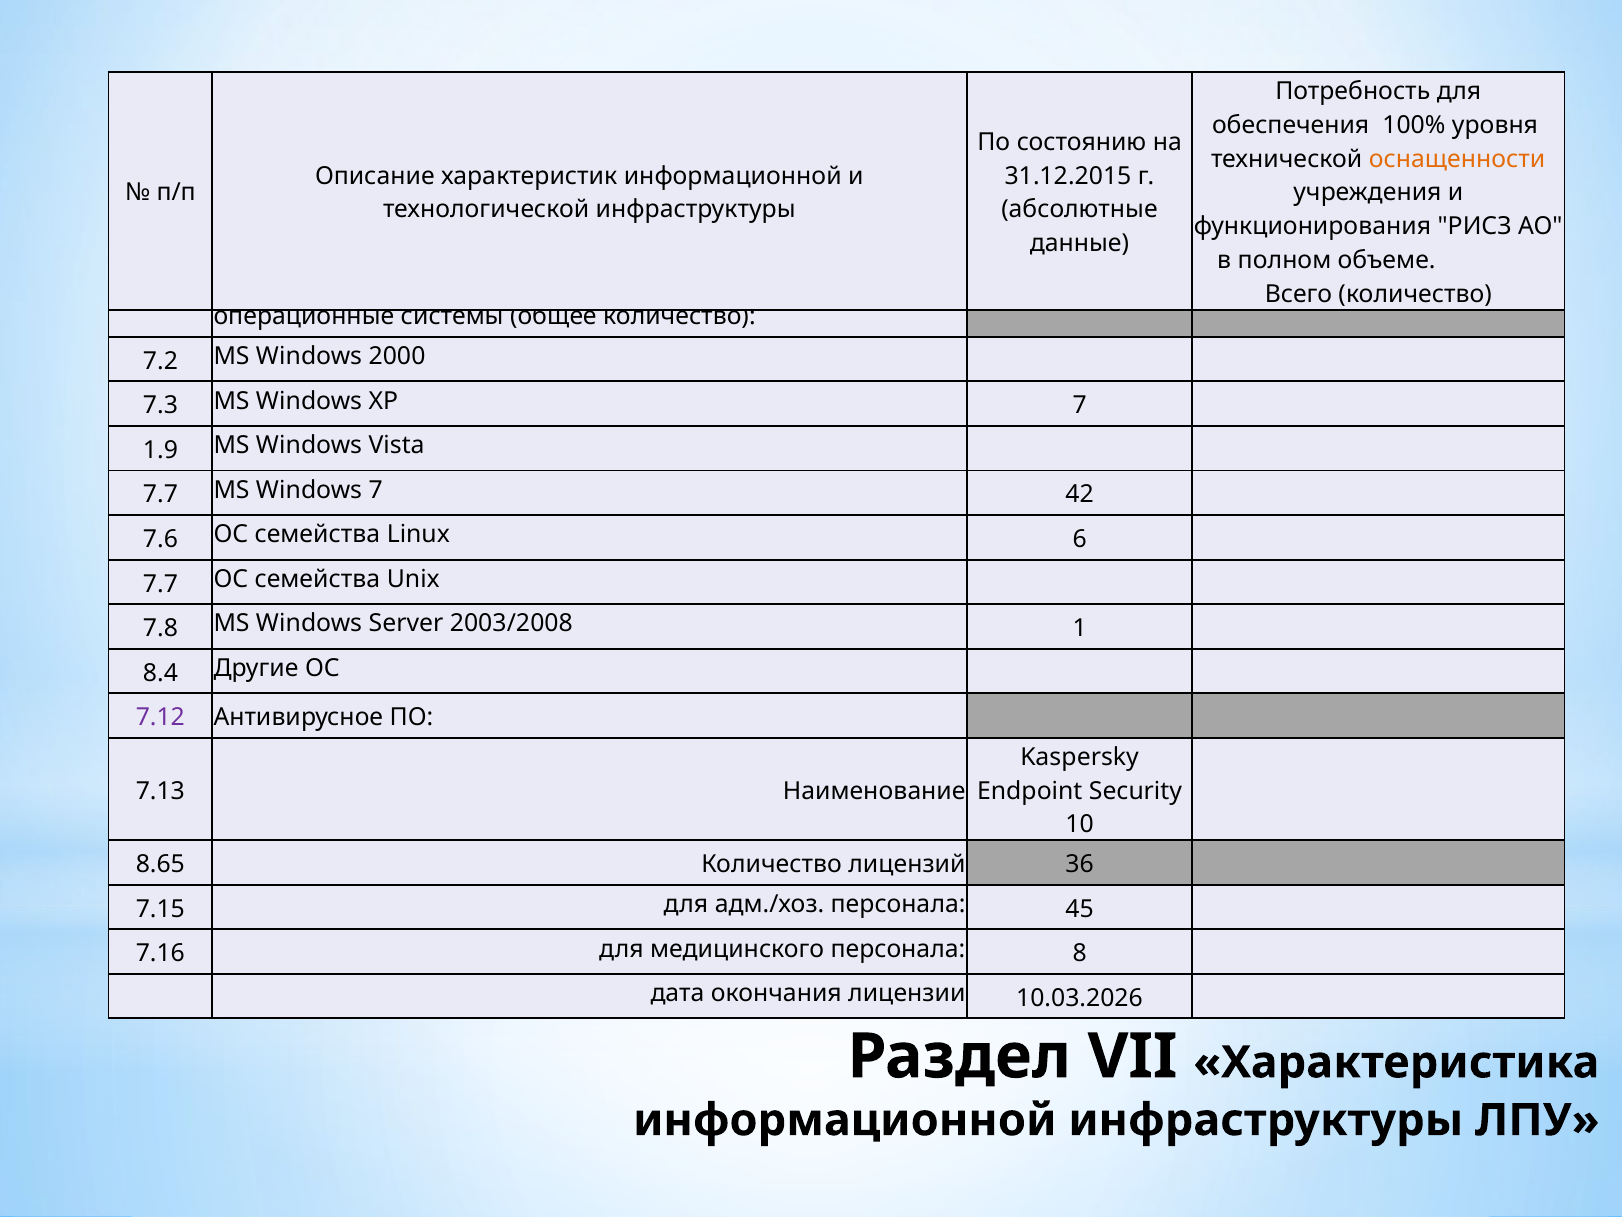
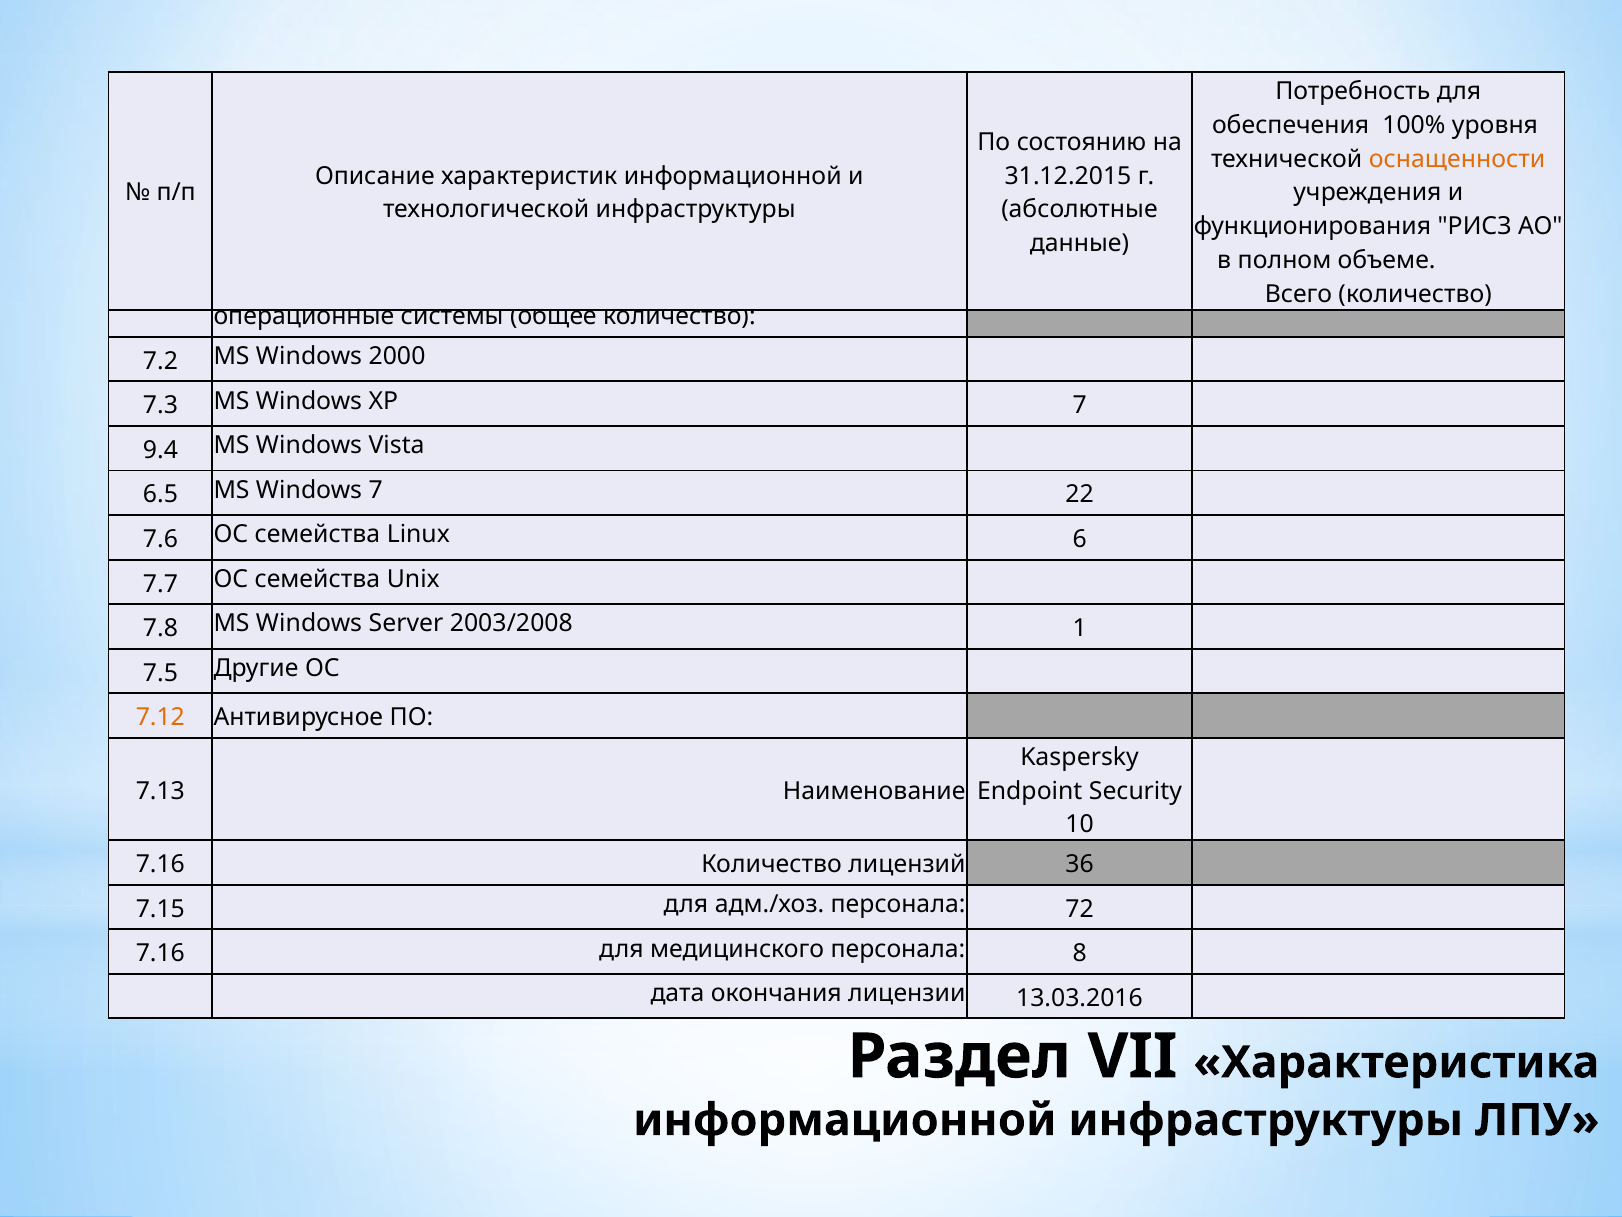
1.9: 1.9 -> 9.4 (160, 450)
7.7: 7.7 -> 6.5 (160, 495)
42: 42 -> 22 (1080, 495)
8.4: 8.4 -> 7.5 (160, 673)
7.12 colour: purple -> orange (160, 717)
8.65: 8.65 -> 7.16 (160, 864)
45: 45 -> 72 (1080, 909)
10.03.2026: 10.03.2026 -> 13.03.2016 (1079, 998)
